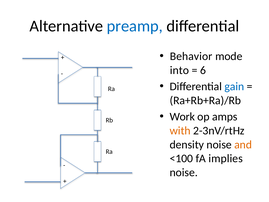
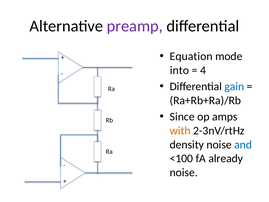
preamp colour: blue -> purple (135, 26)
Behavior: Behavior -> Equation (191, 56)
6: 6 -> 4 (203, 70)
Work: Work -> Since (182, 117)
and colour: orange -> blue (243, 144)
implies: implies -> already (226, 158)
